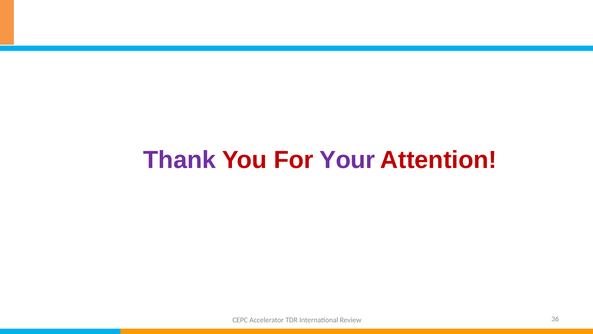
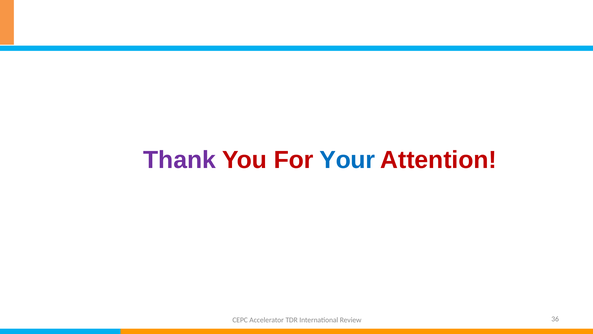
Your colour: purple -> blue (347, 160)
